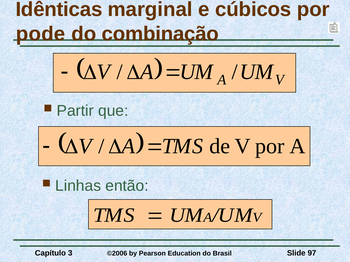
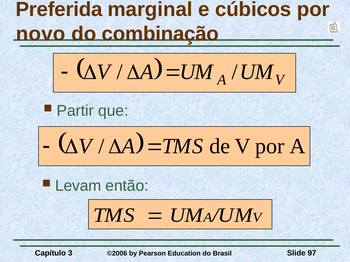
Idênticas: Idênticas -> Preferida (59, 9)
pode: pode -> novo (41, 34)
Linhas: Linhas -> Levam (78, 186)
